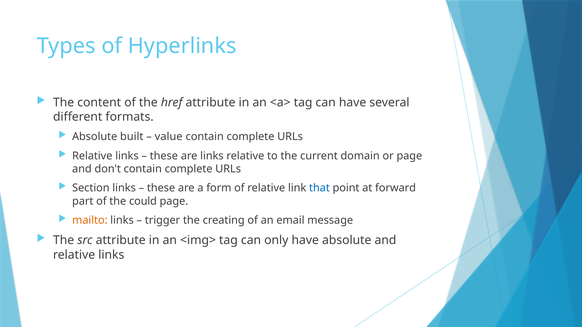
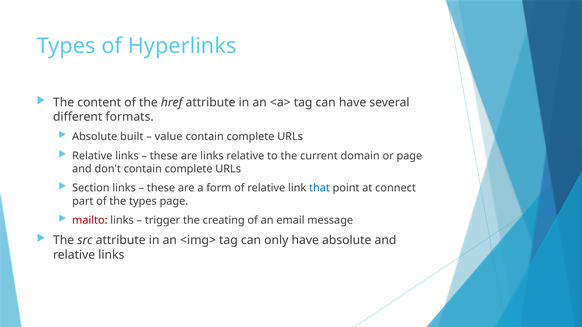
forward: forward -> connect (396, 188)
the could: could -> types (143, 201)
mailto colour: orange -> red (90, 220)
